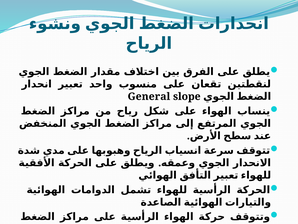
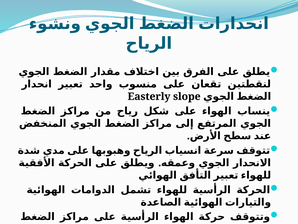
General: General -> Easterly (149, 96)
